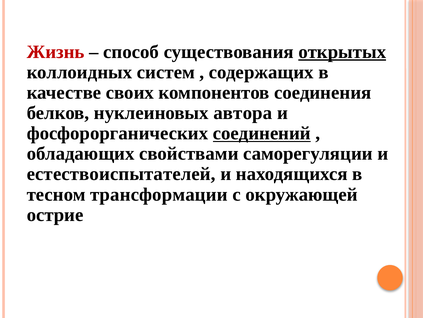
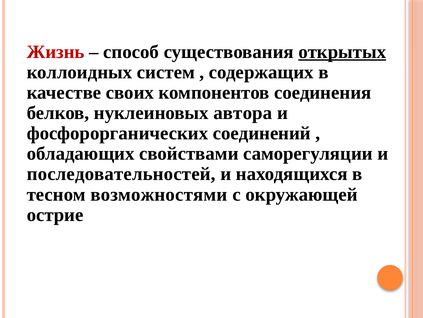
соединений underline: present -> none (262, 133)
естествоиспытателей: естествоиспытателей -> последовательностей (121, 174)
трансформации: трансформации -> возможностями (159, 194)
